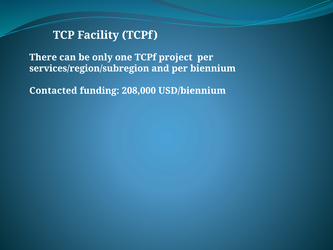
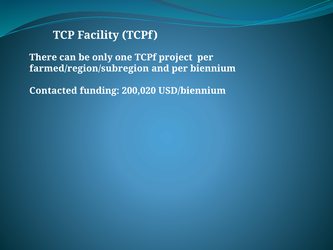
services/region/subregion: services/region/subregion -> farmed/region/subregion (89, 68)
208,000: 208,000 -> 200,020 (139, 91)
